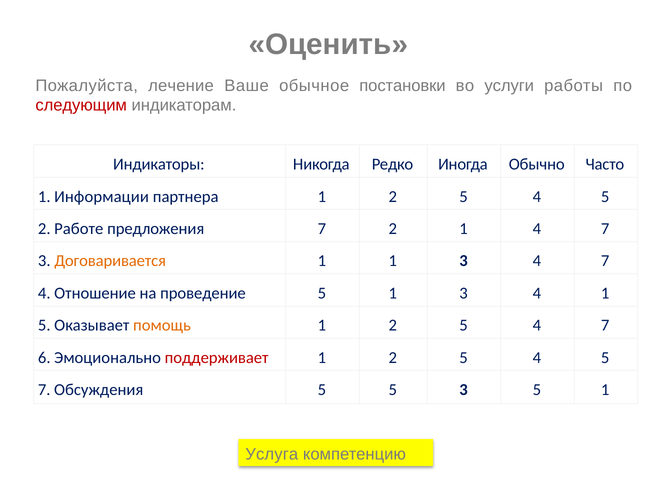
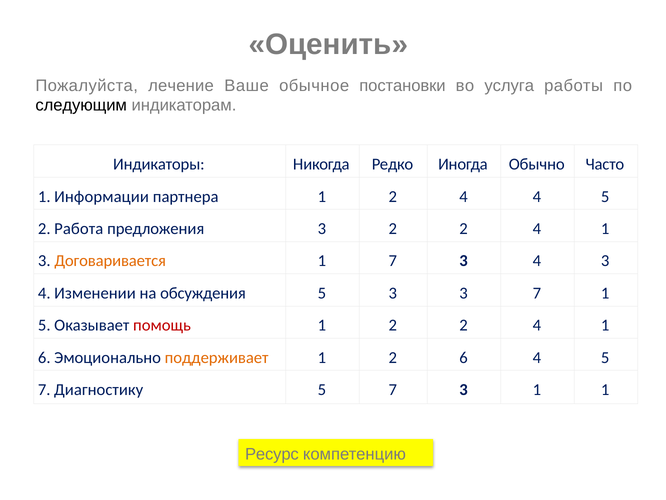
услуги: услуги -> услуга (509, 86)
следующим colour: red -> black (81, 105)
партнера 1 2 5: 5 -> 4 (464, 196)
Работе: Работе -> Работа (79, 229)
предложения 7: 7 -> 3 (322, 229)
1: 1 -> 2 (464, 229)
7: 7 -> 1 (605, 229)
1 1: 1 -> 7 (393, 261)
3 4 7: 7 -> 3 (605, 261)
Отношение: Отношение -> Изменении (95, 293)
проведение: проведение -> обсуждения (203, 293)
1: 1 -> 3 (393, 293)
4: 4 -> 7 (537, 293)
помощь colour: orange -> red (162, 325)
5: 5 -> 2 (464, 325)
7: 7 -> 1 (605, 325)
поддерживает colour: red -> orange (217, 357)
5: 5 -> 6 (464, 357)
Обсуждения: Обсуждения -> Диагностику (99, 389)
5: 5 -> 7 (393, 389)
3 5: 5 -> 1 (537, 389)
Услуга: Услуга -> Ресурс (272, 454)
